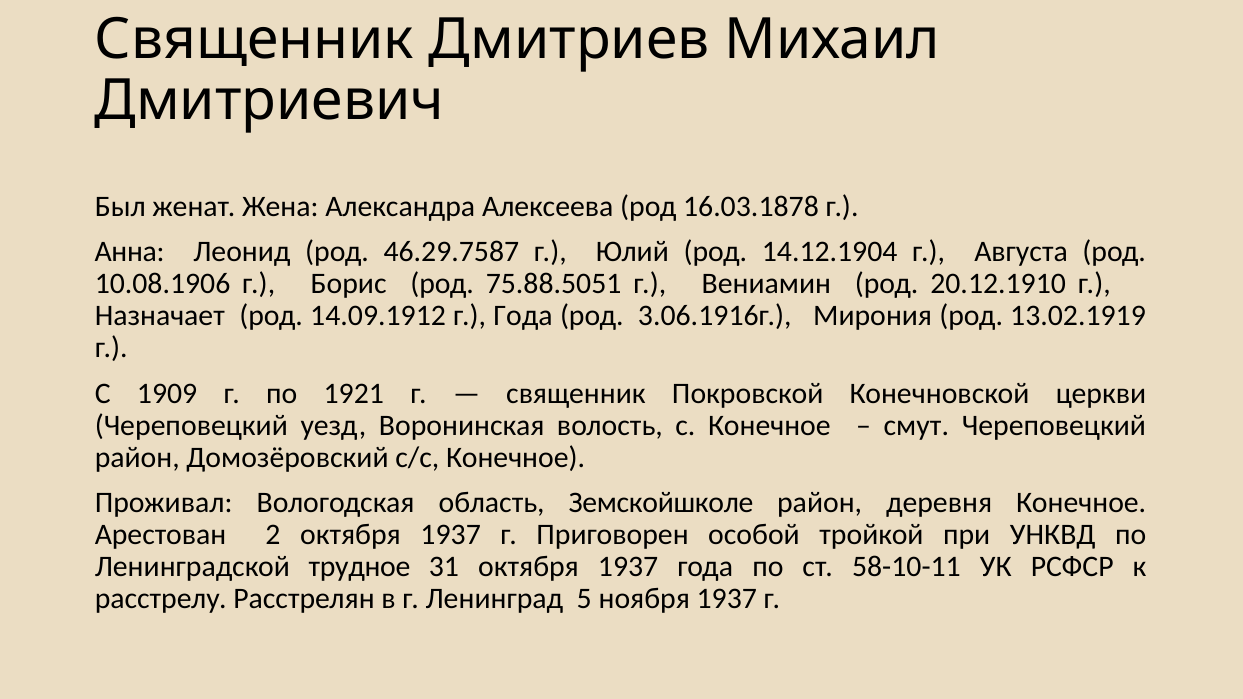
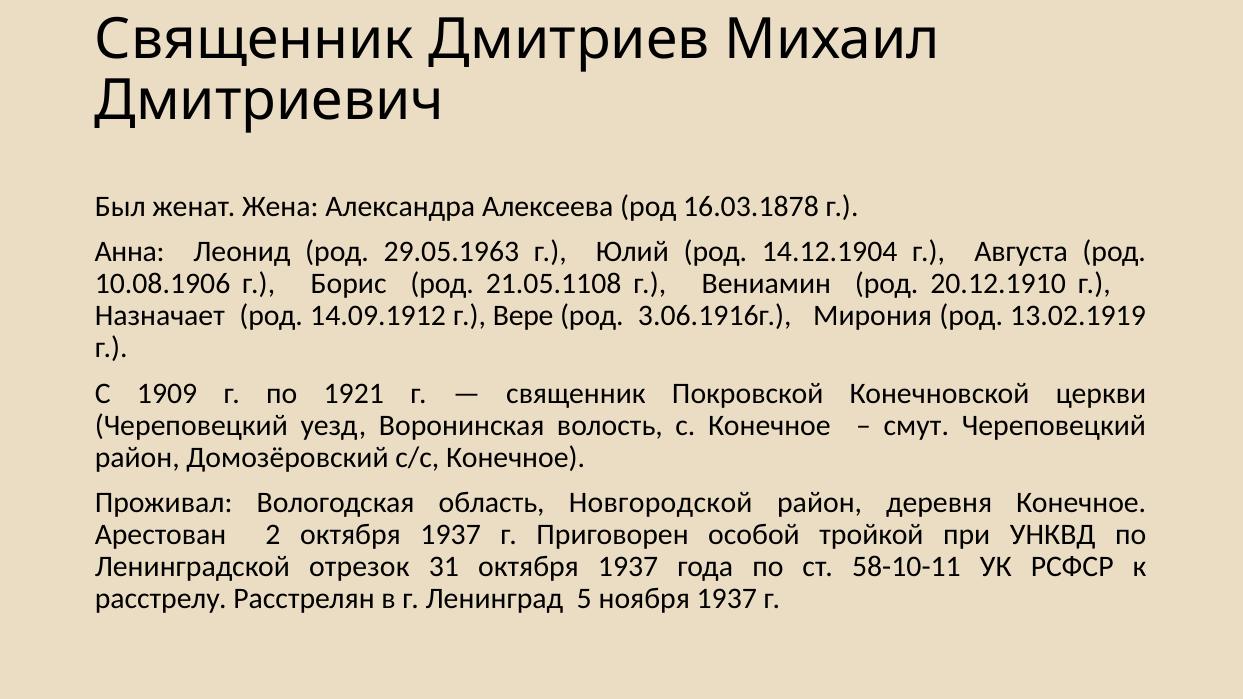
46.29.7587: 46.29.7587 -> 29.05.1963 (451, 252)
75.88.5051: 75.88.5051 -> 21.05.1108 (554, 284)
г Года: Года -> Вере (523, 316)
Земскойшколе: Земскойшколе -> Новгородской (661, 503)
трудное: трудное -> отрезок (359, 567)
